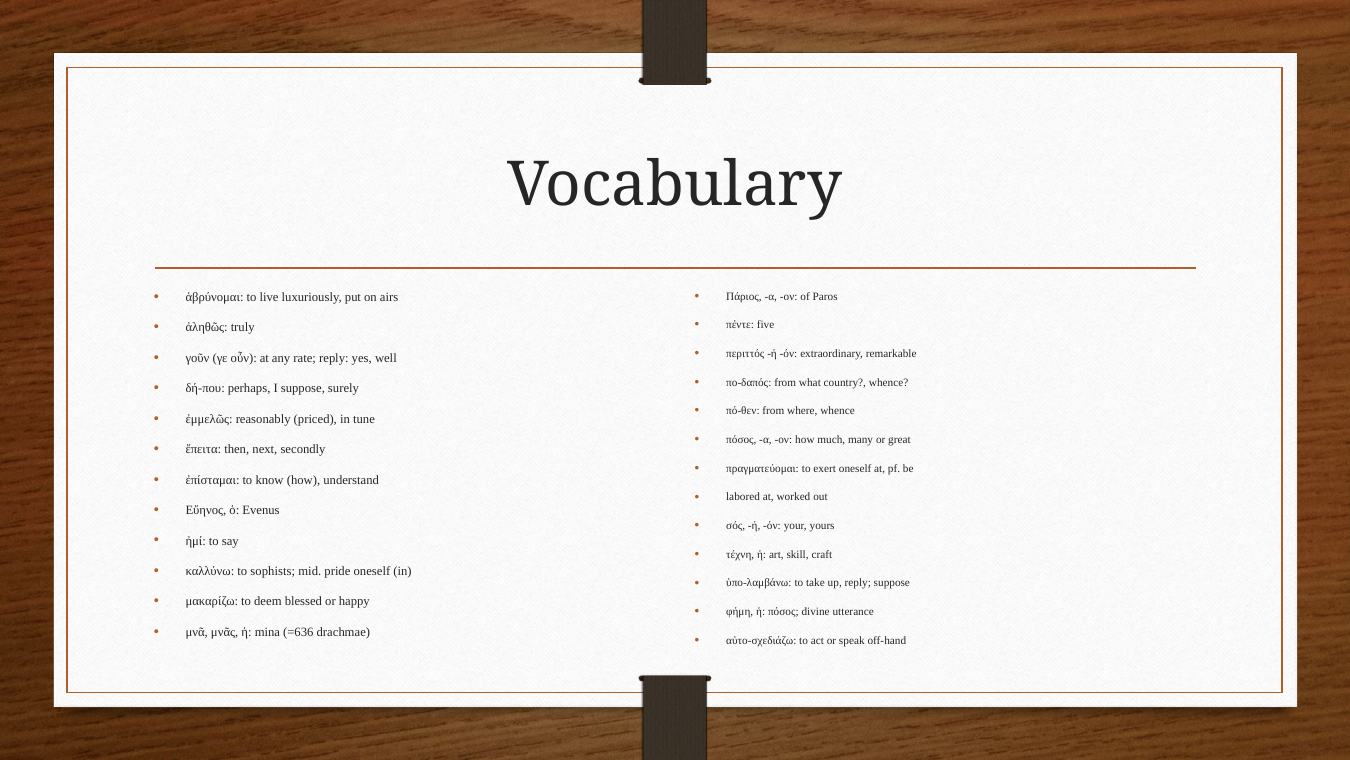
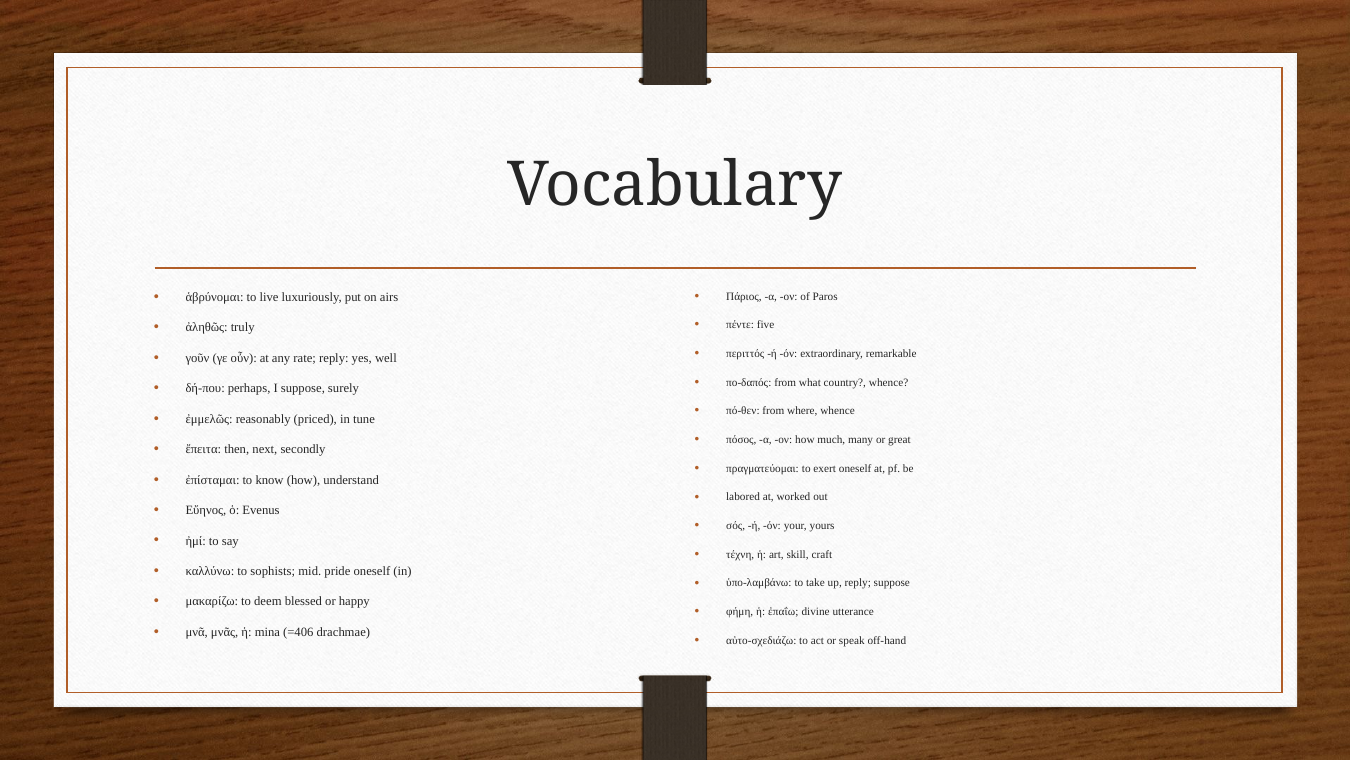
ἡ πόσος: πόσος -> ἐπαΐω (783, 611)
=636: =636 -> =406 (298, 632)
